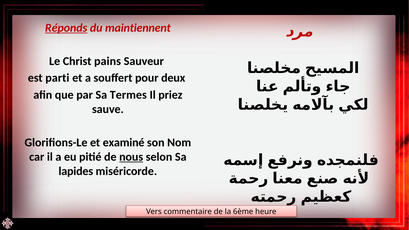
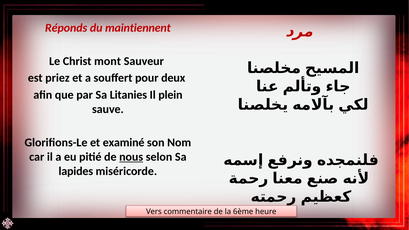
Réponds underline: present -> none (66, 28)
pains: pains -> mont (108, 61)
parti: parti -> priez (57, 78)
Termes: Termes -> Litanies (128, 95)
priez: priez -> plein (170, 95)
